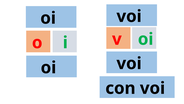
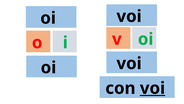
voi underline: none -> present (152, 88)
